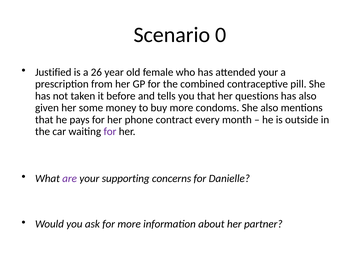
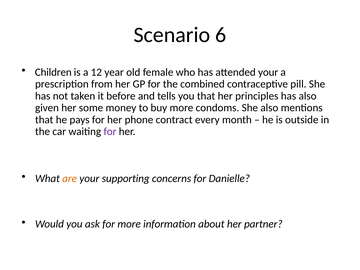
0: 0 -> 6 (221, 35)
Justified: Justified -> Children (53, 72)
26: 26 -> 12 (96, 72)
questions: questions -> principles (257, 96)
are colour: purple -> orange (70, 178)
